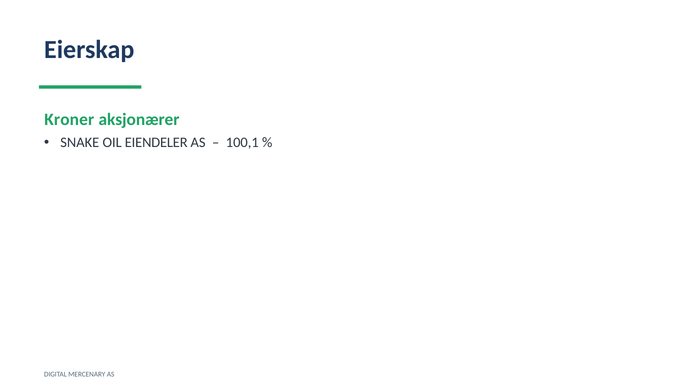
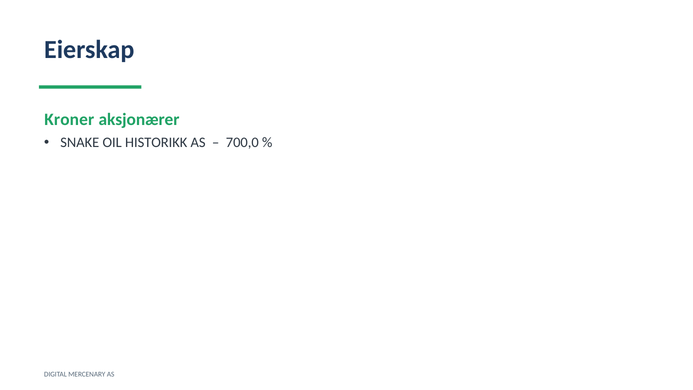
EIENDELER: EIENDELER -> HISTORIKK (156, 143)
100,1: 100,1 -> 700,0 (242, 143)
